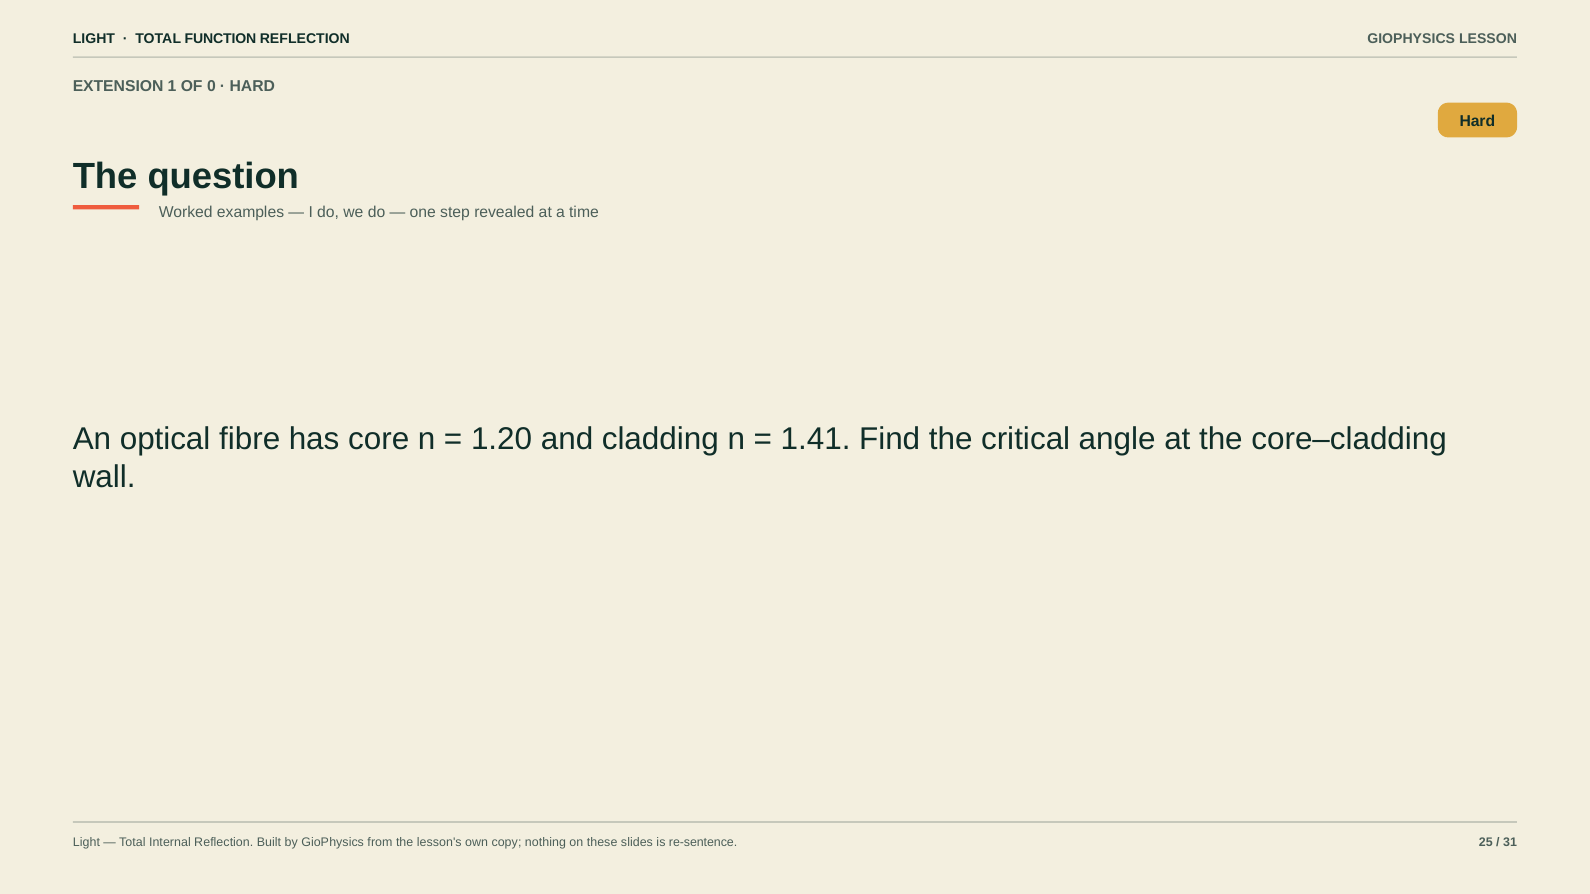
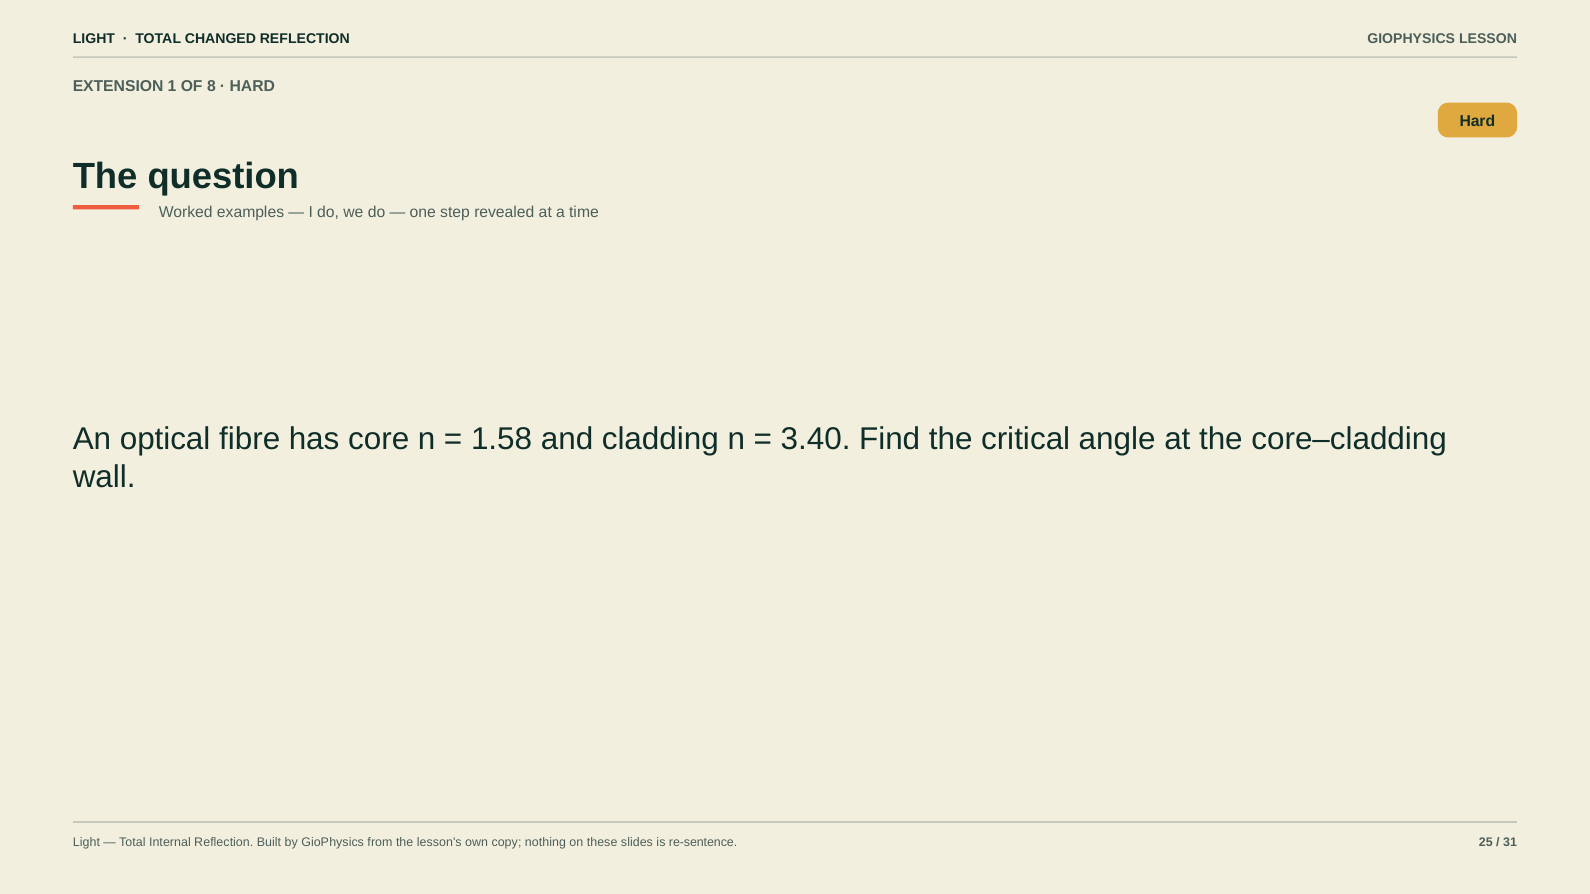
FUNCTION: FUNCTION -> CHANGED (220, 39)
0: 0 -> 8 (211, 87)
1.20: 1.20 -> 1.58 (502, 439)
1.41: 1.41 -> 3.40 (816, 439)
